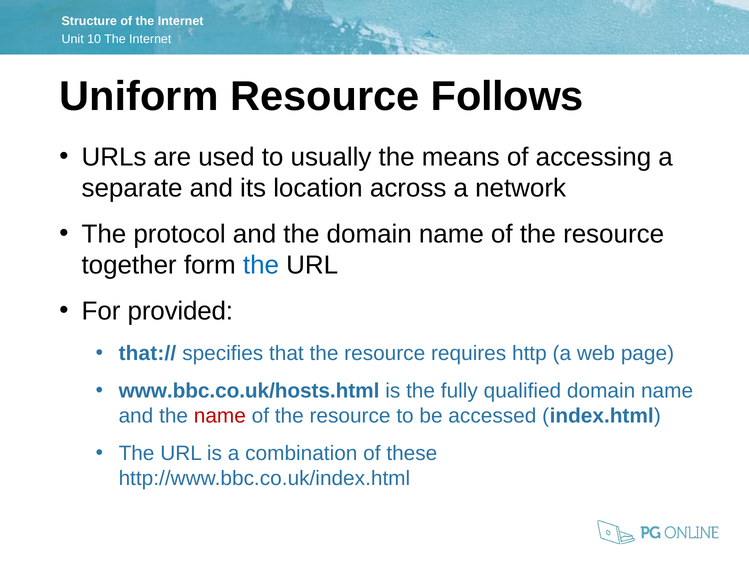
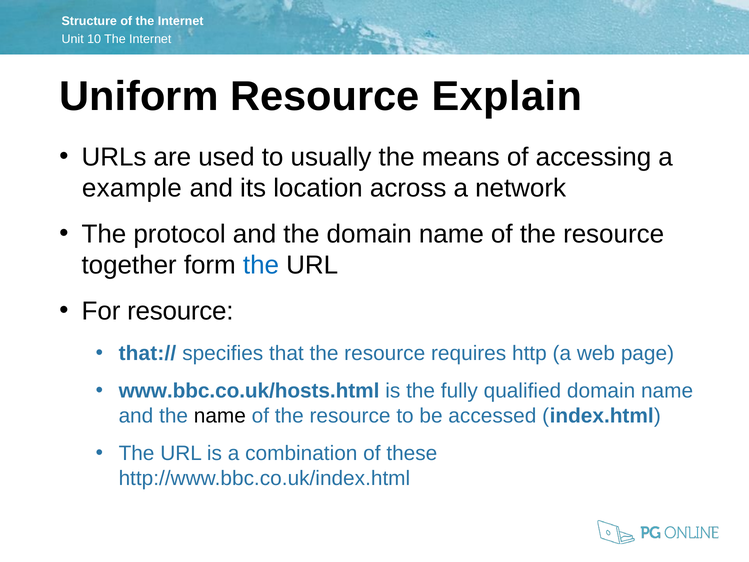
Follows: Follows -> Explain (507, 96)
separate: separate -> example (132, 188)
For provided: provided -> resource (180, 311)
name colour: red -> black (220, 416)
